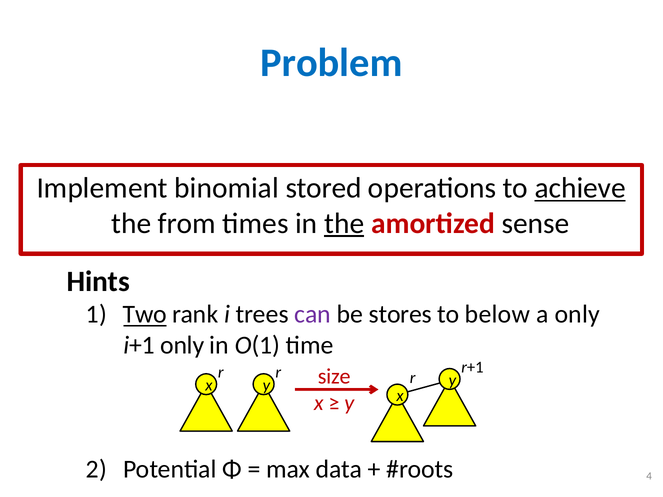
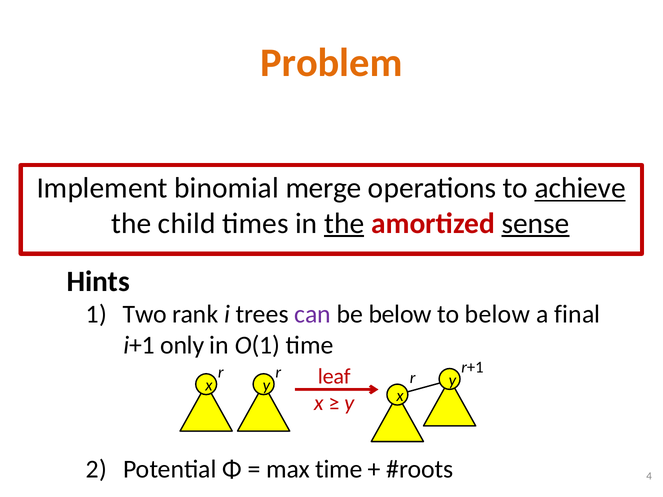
Problem colour: blue -> orange (331, 63)
stored: stored -> merge (324, 188)
from: from -> child (187, 224)
sense underline: none -> present (536, 224)
Two underline: present -> none (145, 315)
be stores: stores -> below (400, 315)
a only: only -> final (577, 315)
size: size -> leaf (334, 377)
max data: data -> time (339, 469)
